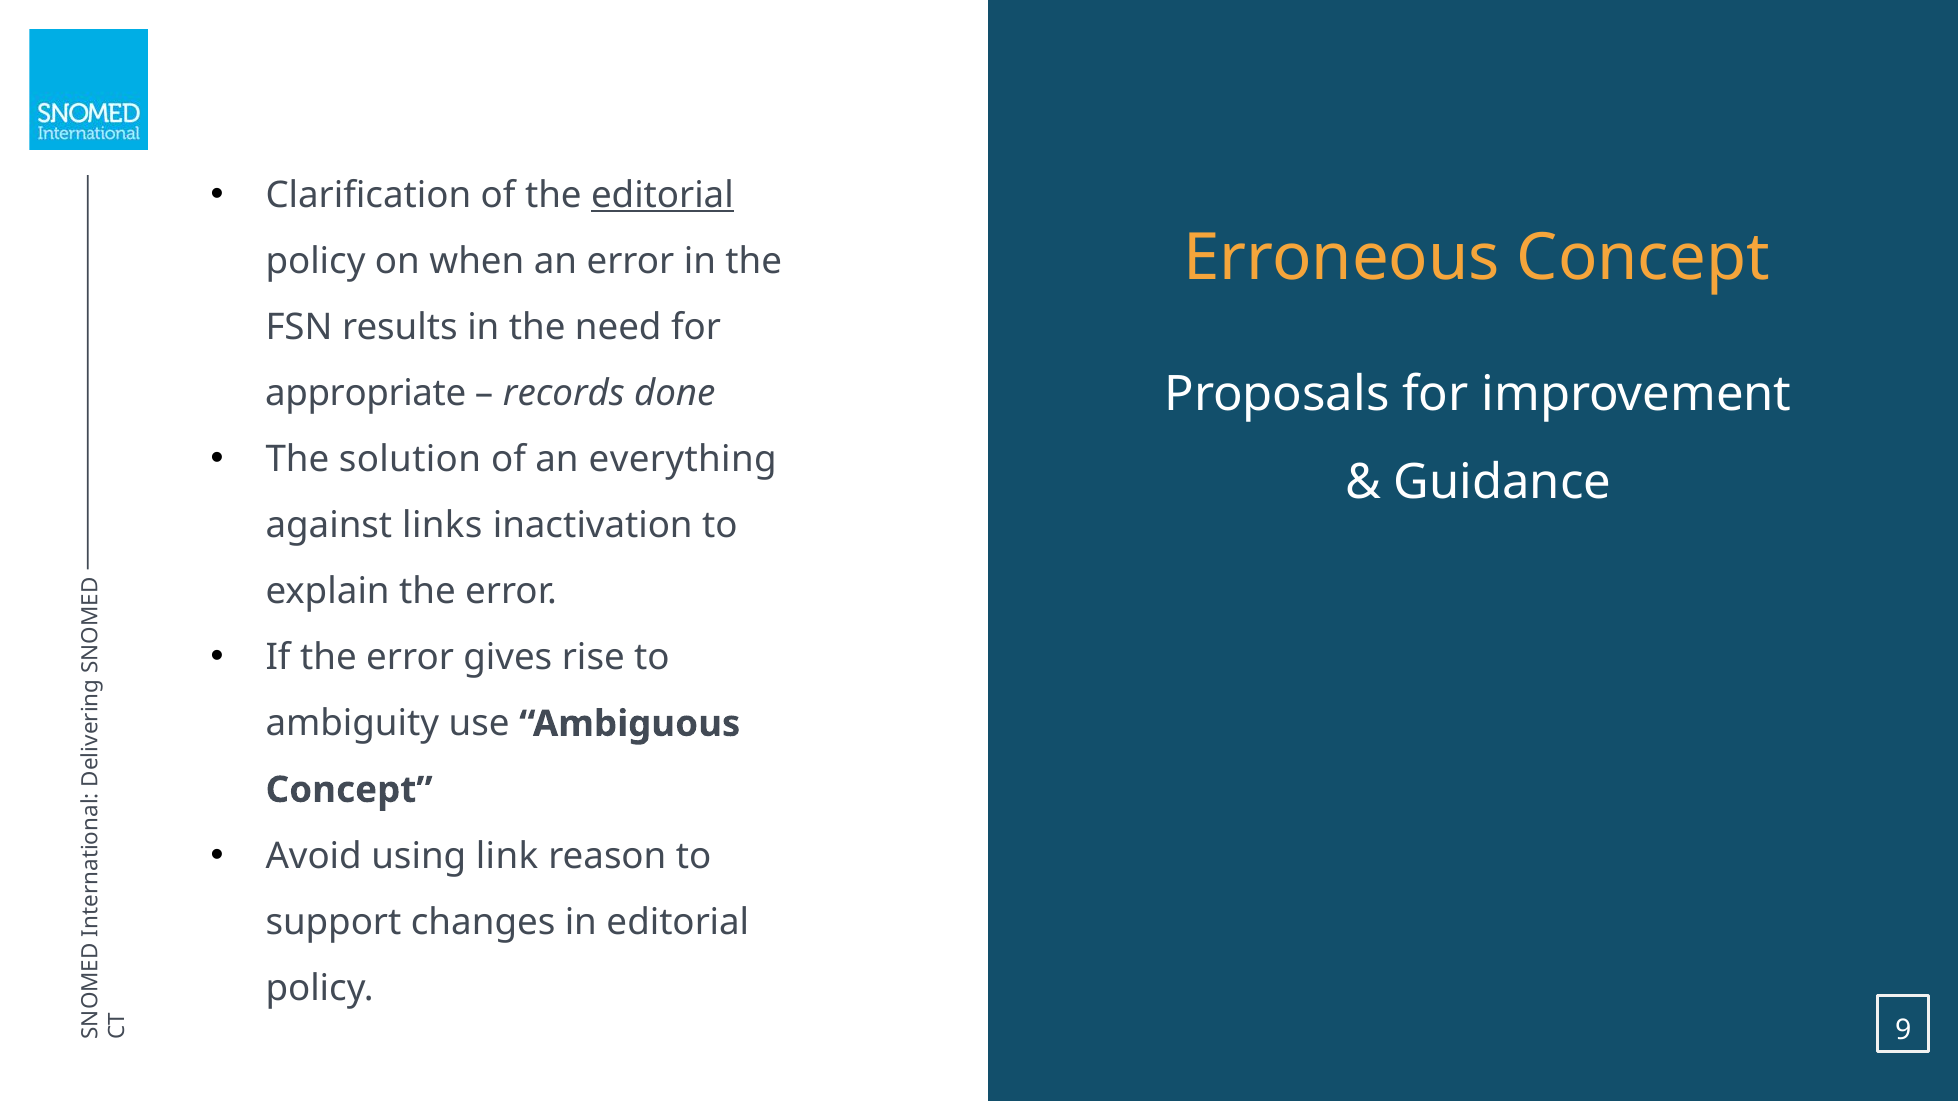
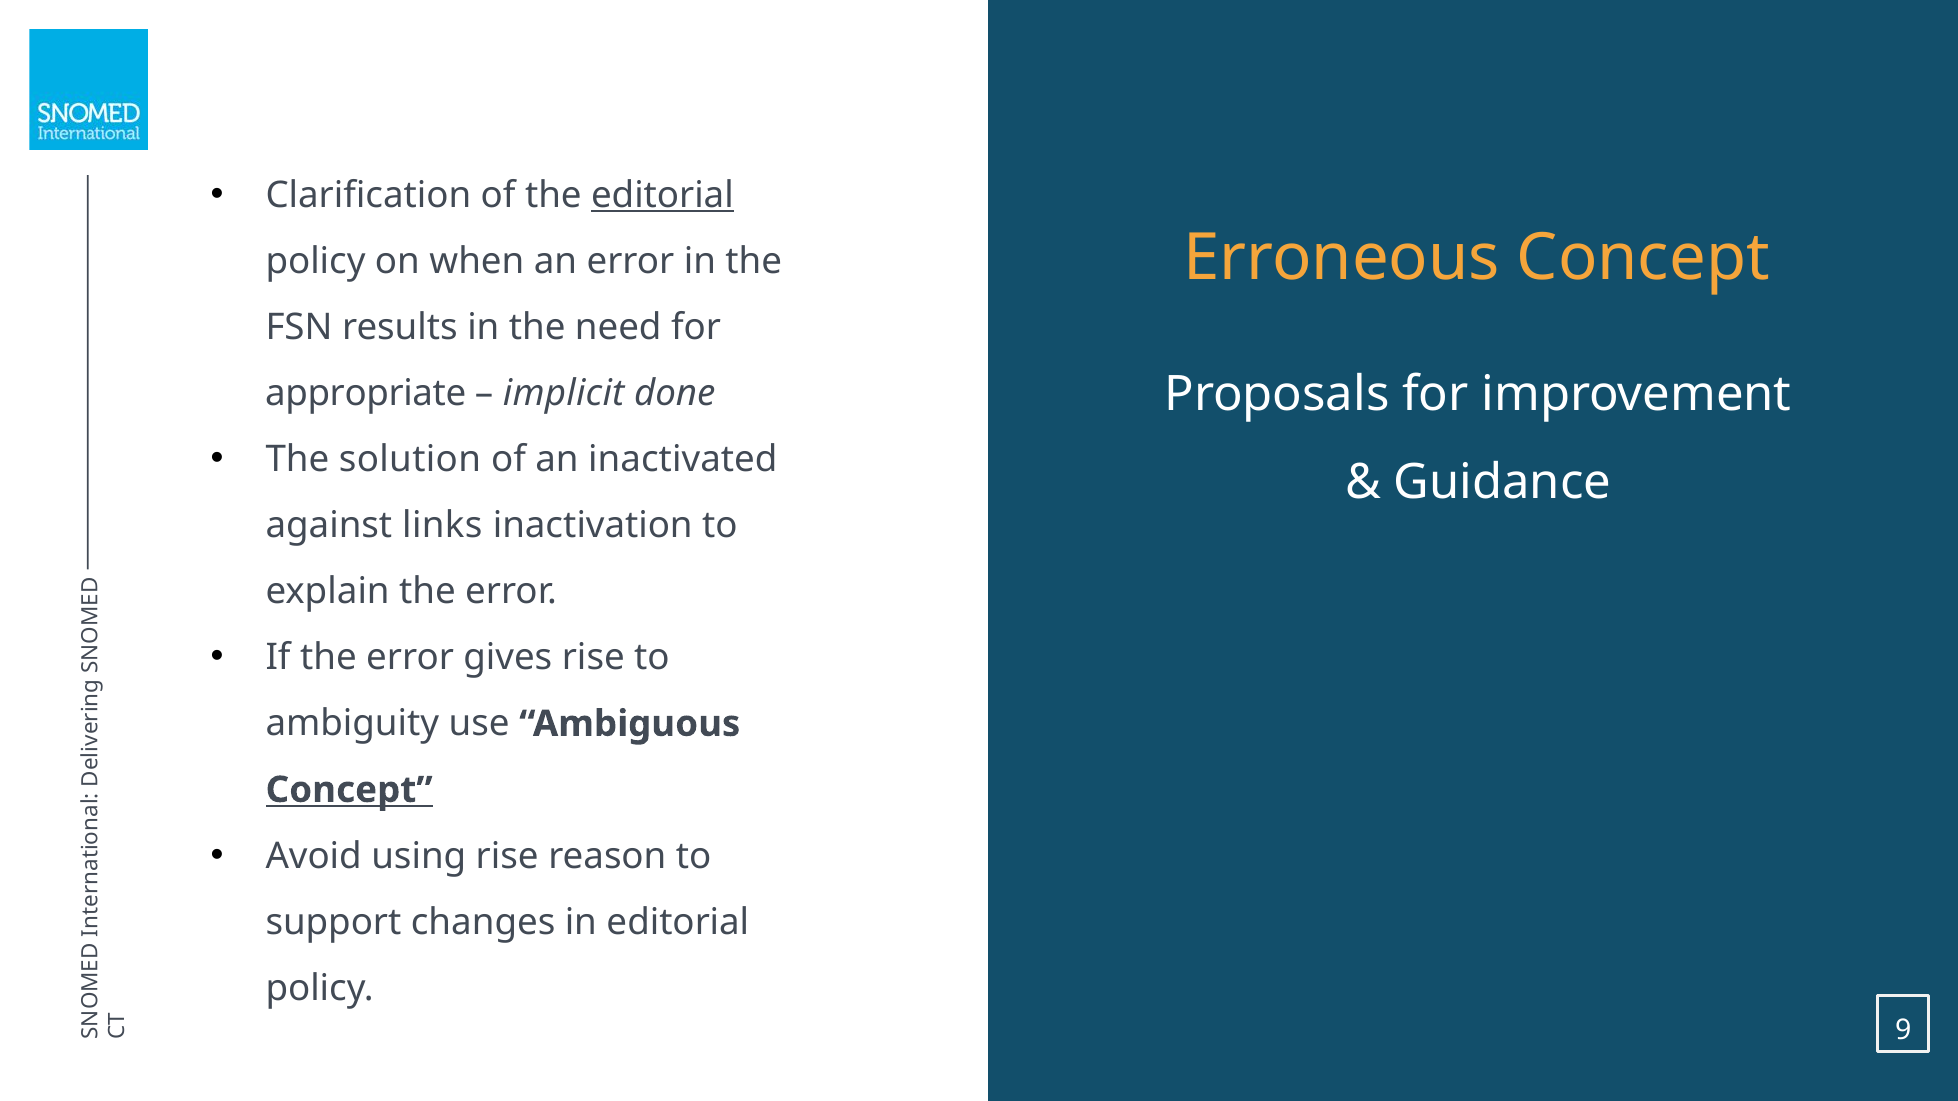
records: records -> implicit (564, 394)
everything: everything -> inactivated (683, 460)
Concept underline: none -> present (349, 790)
using link: link -> rise (507, 856)
